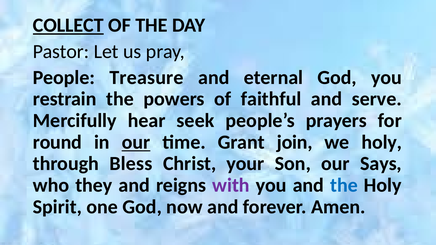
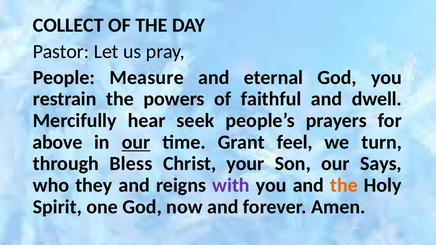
COLLECT underline: present -> none (68, 25)
Treasure: Treasure -> Measure (147, 78)
serve: serve -> dwell (377, 99)
round: round -> above (57, 142)
join: join -> feel (295, 142)
we holy: holy -> turn (382, 142)
the colour: blue -> orange (344, 185)
